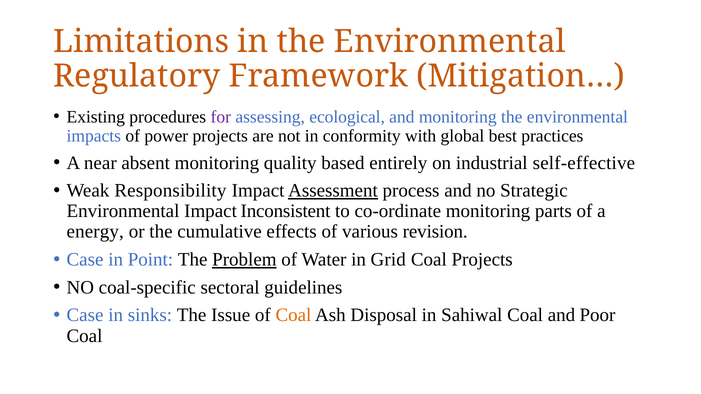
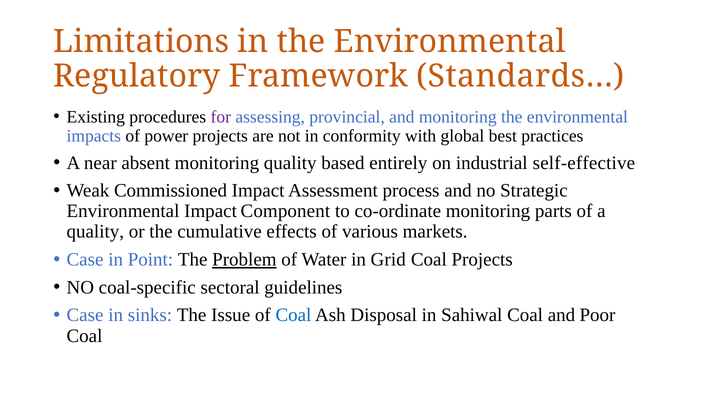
Mitigation…: Mitigation… -> Standards… (520, 76)
ecological: ecological -> provincial (347, 117)
Responsibility: Responsibility -> Commissioned (171, 191)
Assessment underline: present -> none (333, 191)
Inconsistent: Inconsistent -> Component (285, 211)
energy: energy -> quality (95, 232)
revision: revision -> markets (435, 232)
Coal colour: orange -> blue (293, 315)
